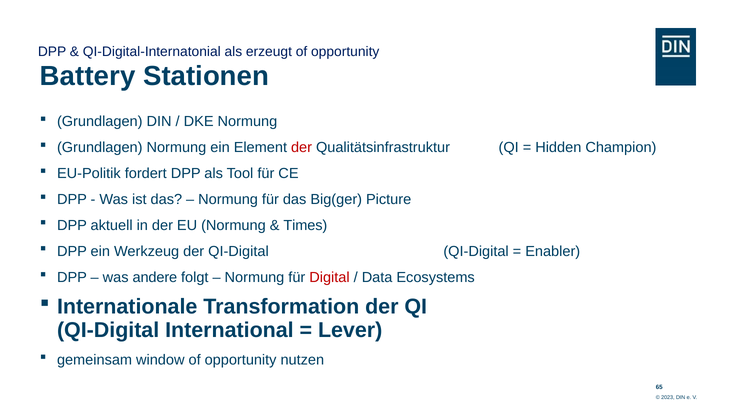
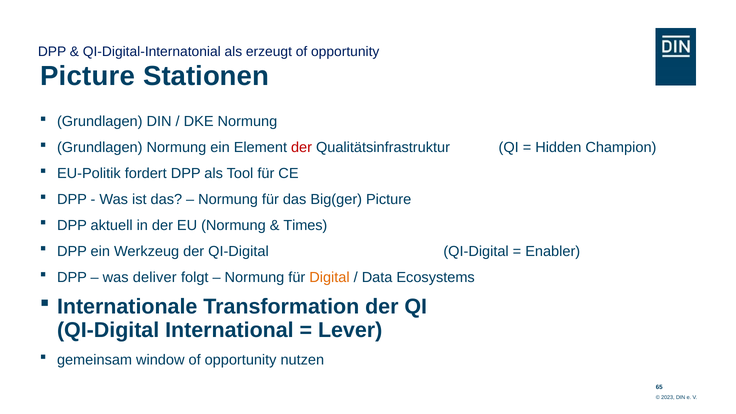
Battery: Battery -> Picture (88, 76)
andere: andere -> deliver (155, 277)
Digital colour: red -> orange (329, 277)
